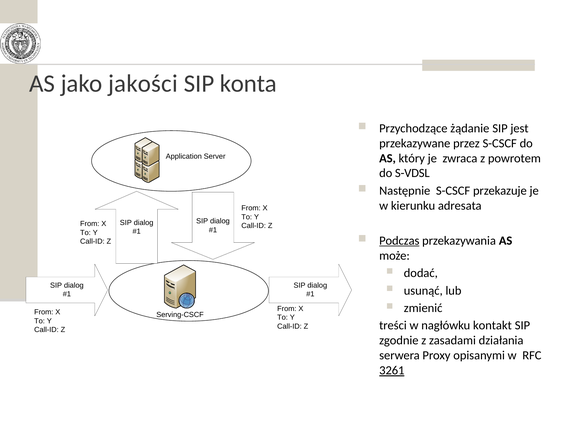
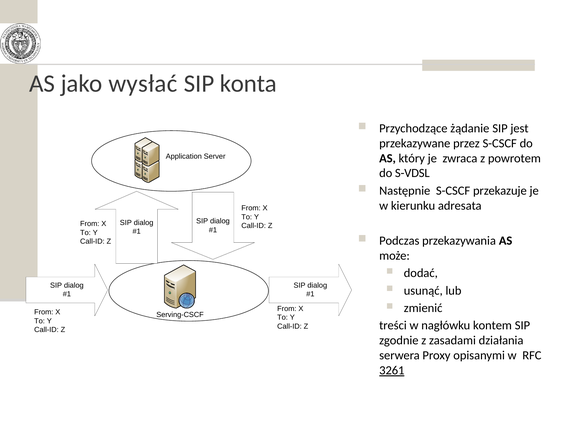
jakości: jakości -> wysłać (143, 84)
Podczas underline: present -> none (399, 241)
kontakt: kontakt -> kontem (492, 326)
